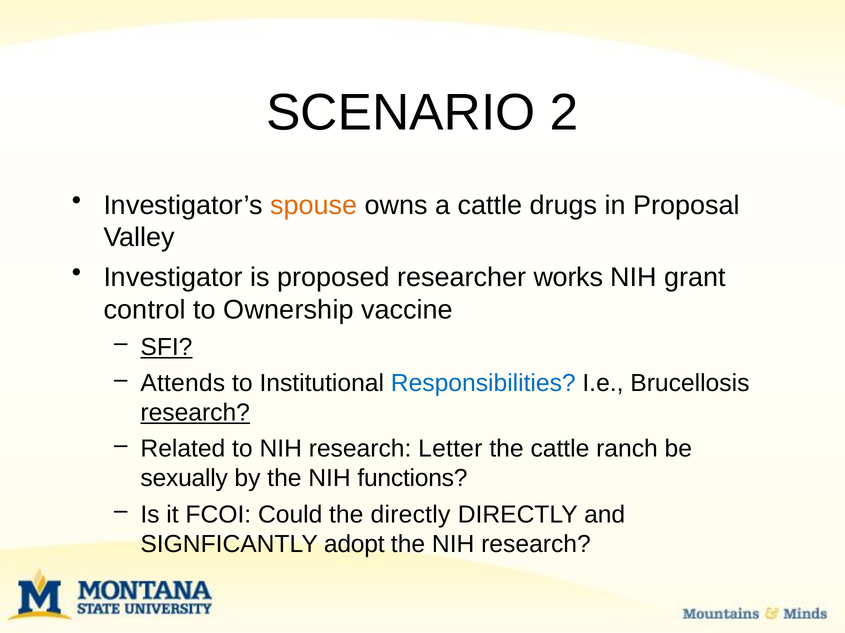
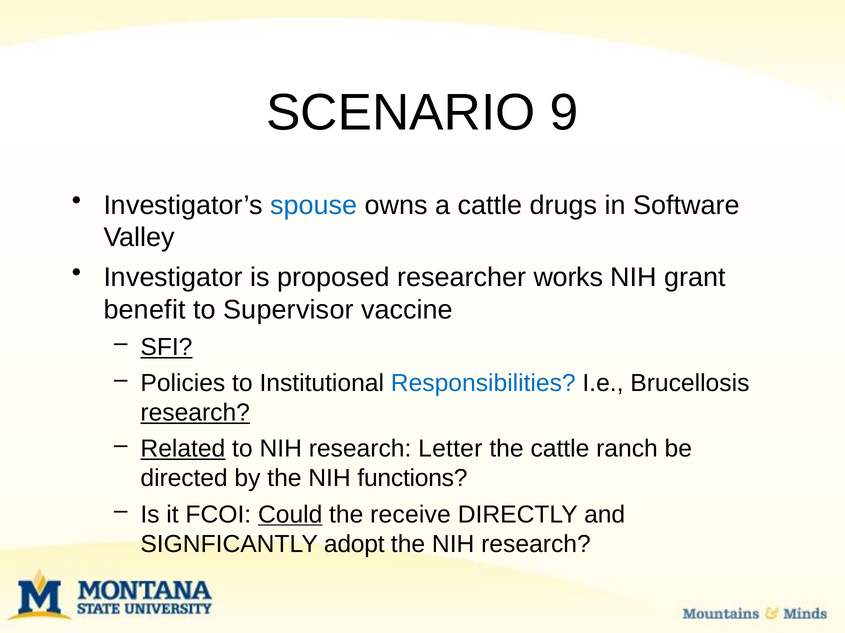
2: 2 -> 9 (564, 113)
spouse colour: orange -> blue (314, 205)
Proposal: Proposal -> Software (687, 205)
control: control -> benefit (145, 310)
Ownership: Ownership -> Supervisor (289, 310)
Attends: Attends -> Policies (183, 384)
Related underline: none -> present (183, 449)
sexually: sexually -> directed (184, 479)
Could underline: none -> present (290, 515)
the directly: directly -> receive (411, 515)
